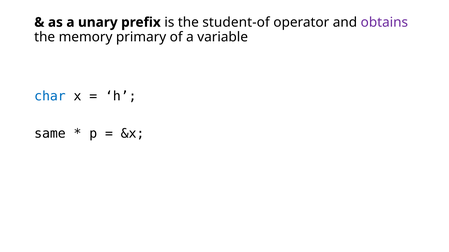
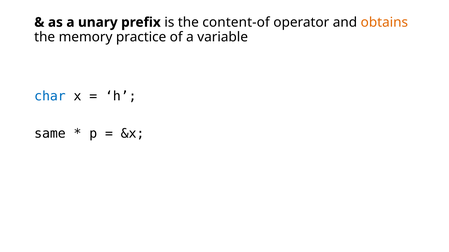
student-of: student-of -> content-of (236, 22)
obtains colour: purple -> orange (384, 22)
primary: primary -> practice (141, 37)
